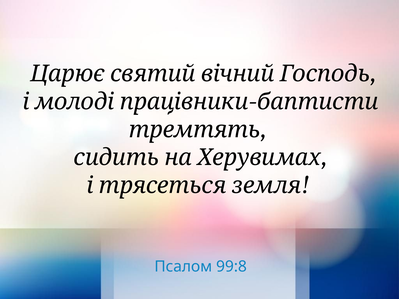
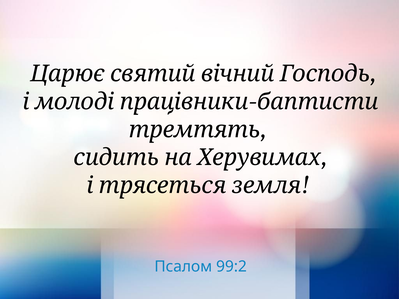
99:8: 99:8 -> 99:2 (231, 267)
